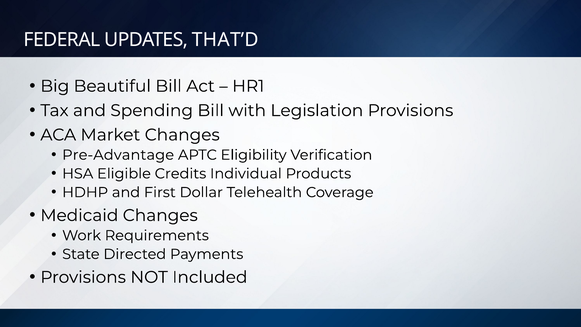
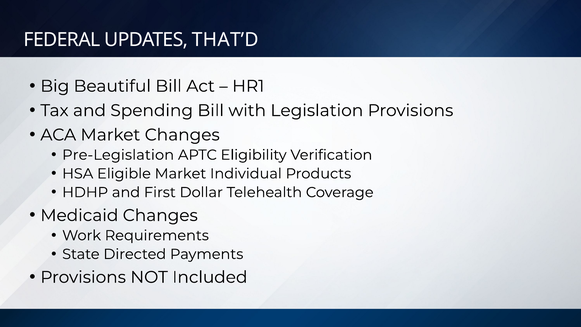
Pre-Advantage: Pre-Advantage -> Pre-Legislation (118, 155)
Eligible Credits: Credits -> Market (180, 174)
